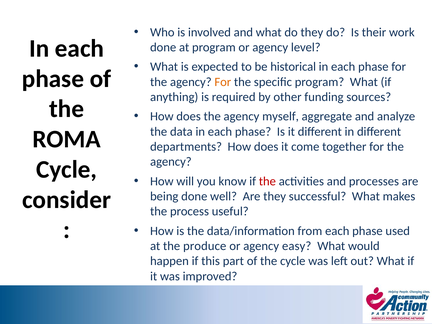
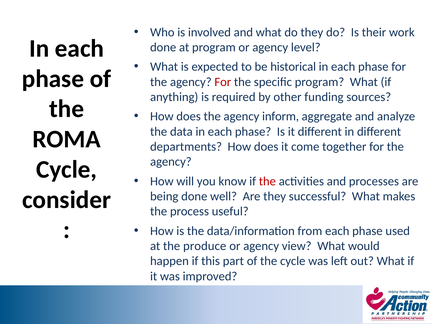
For colour: orange -> red (223, 82)
myself: myself -> inform (281, 116)
easy: easy -> view (297, 246)
